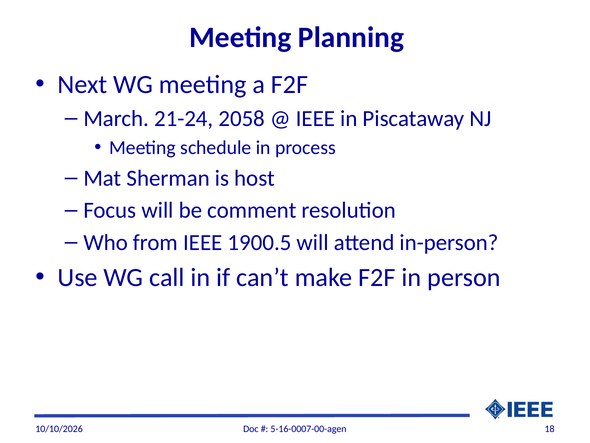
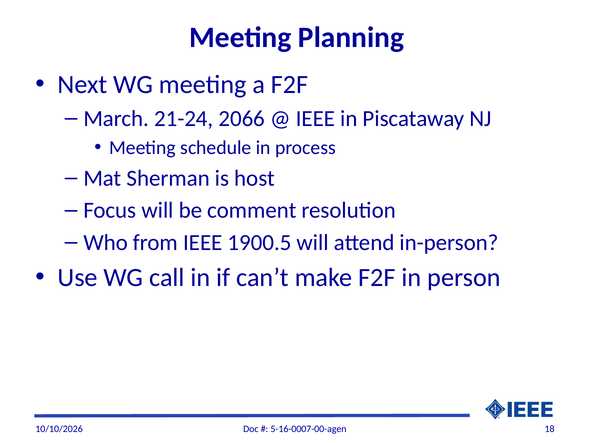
2058: 2058 -> 2066 (242, 118)
